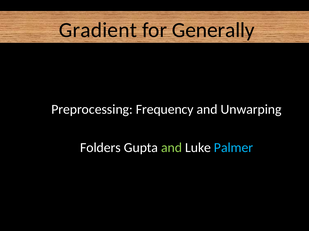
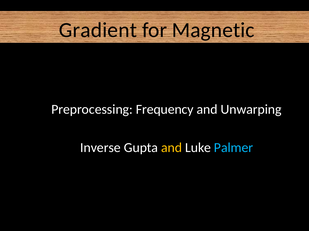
Generally: Generally -> Magnetic (213, 30)
Folders: Folders -> Inverse (100, 148)
and colour: light green -> yellow (172, 148)
